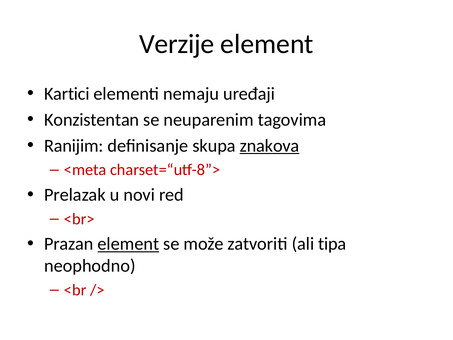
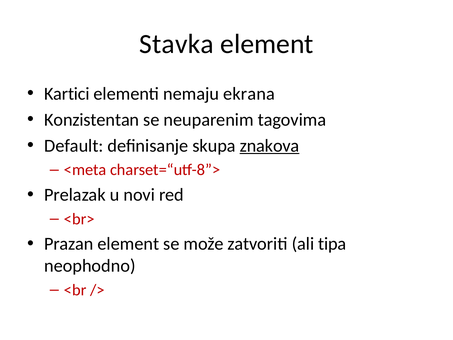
Verzije: Verzije -> Stavka (177, 44)
uređaji: uređaji -> ekrana (249, 94)
Ranijim: Ranijim -> Default (74, 146)
element underline: present -> none (128, 244)
